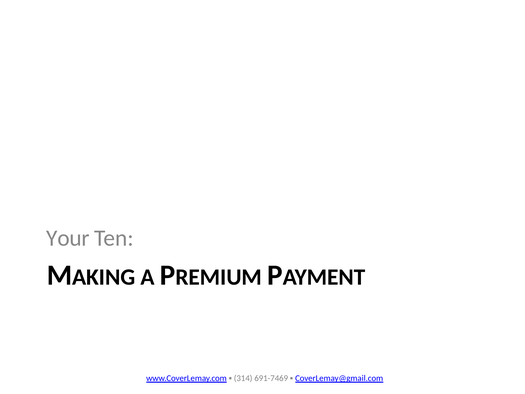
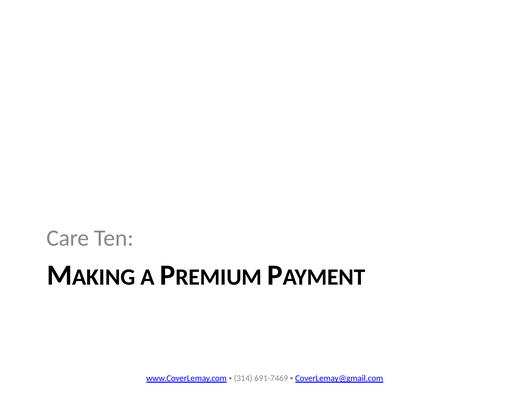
Your: Your -> Care (68, 238)
